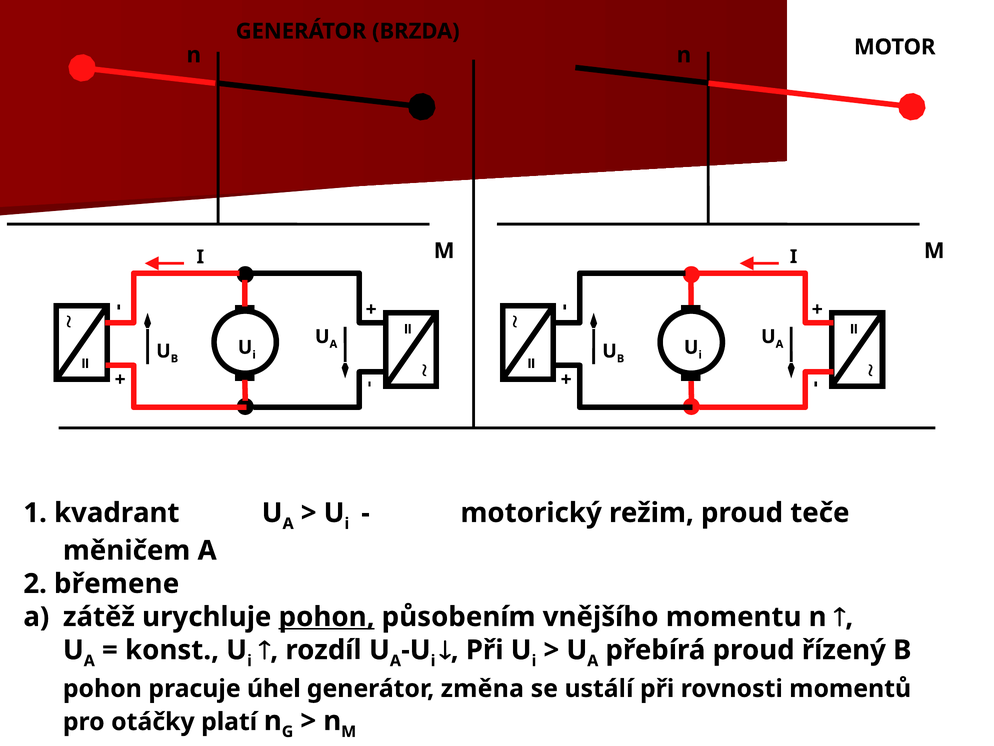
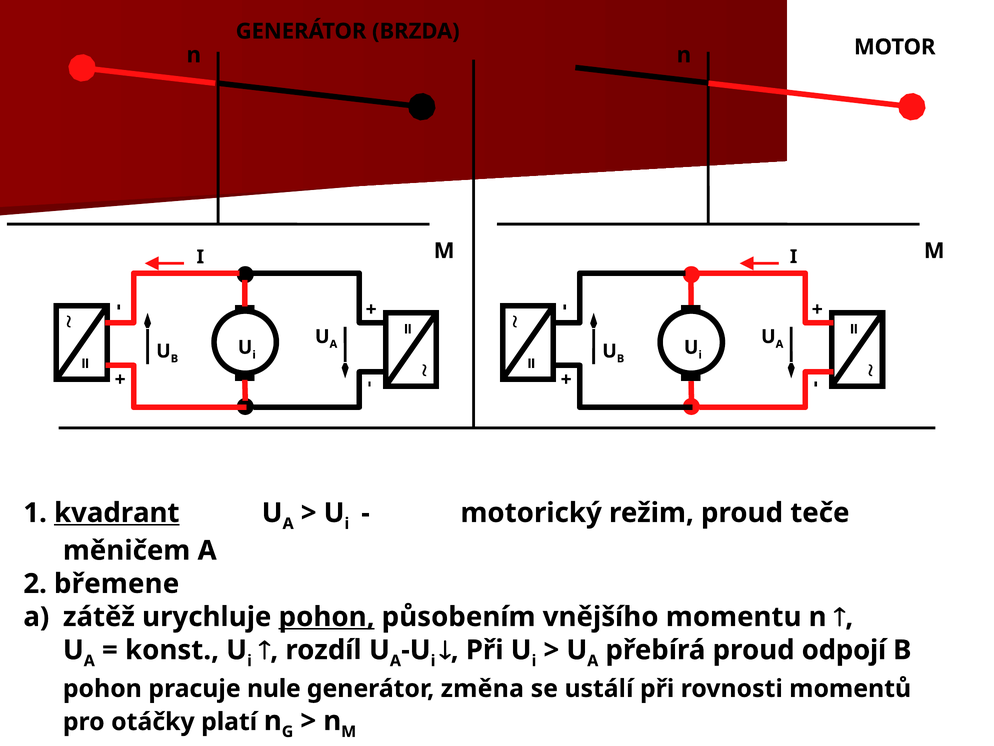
kvadrant underline: none -> present (117, 513)
řízený: řízený -> odpojí (844, 650)
úhel: úhel -> nule (274, 688)
